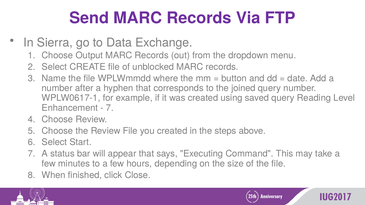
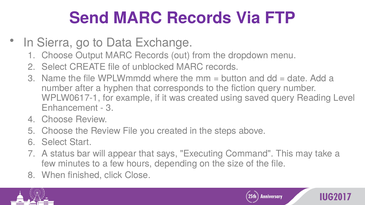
joined: joined -> fiction (243, 88)
7: 7 -> 3 (110, 108)
